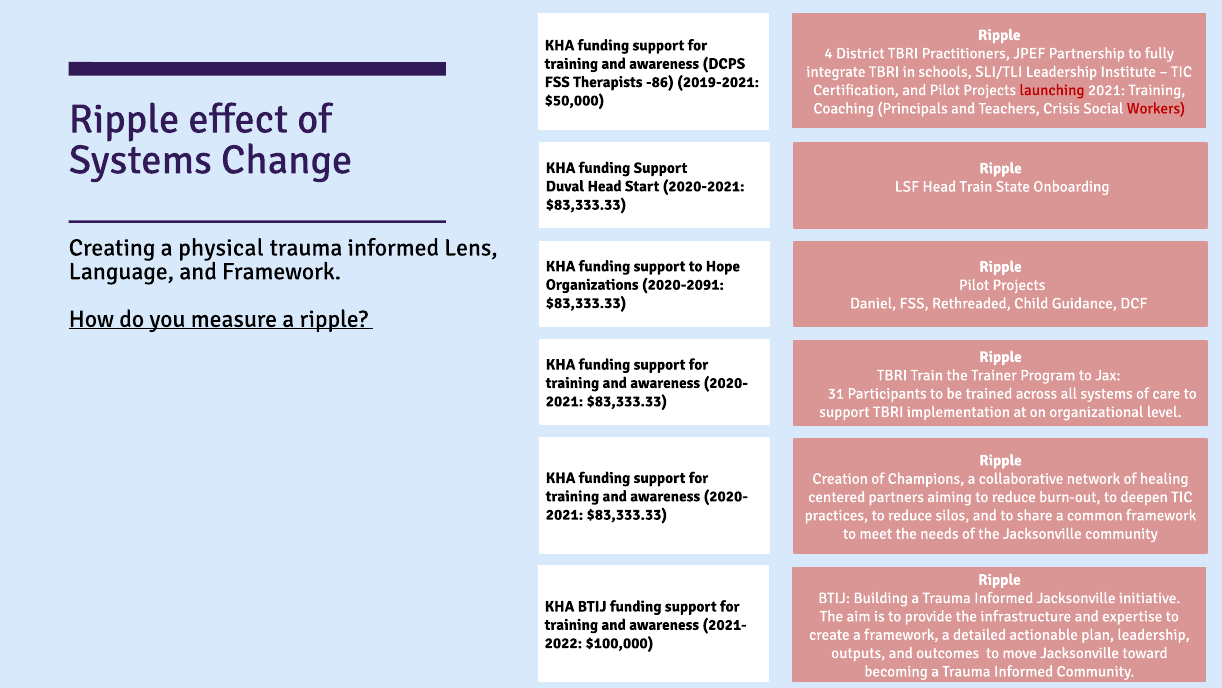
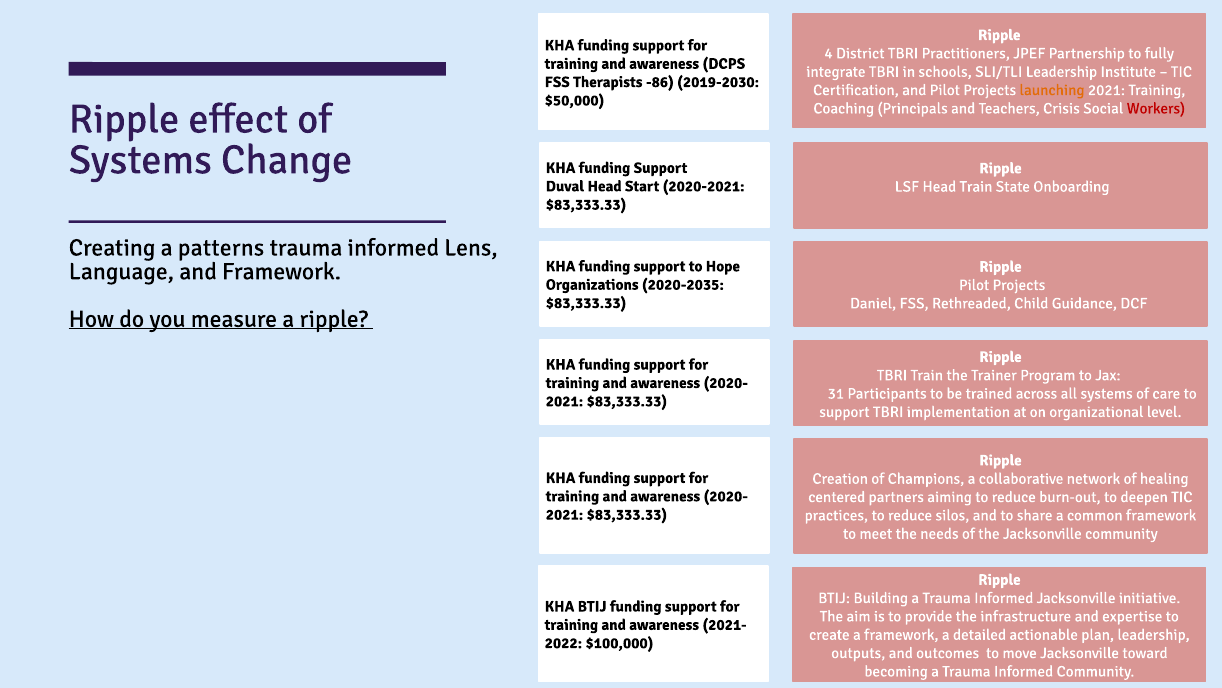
2019-2021: 2019-2021 -> 2019-2030 (718, 82)
launching colour: red -> orange (1052, 90)
physical: physical -> patterns (221, 247)
2020-2091: 2020-2091 -> 2020-2035 (683, 284)
